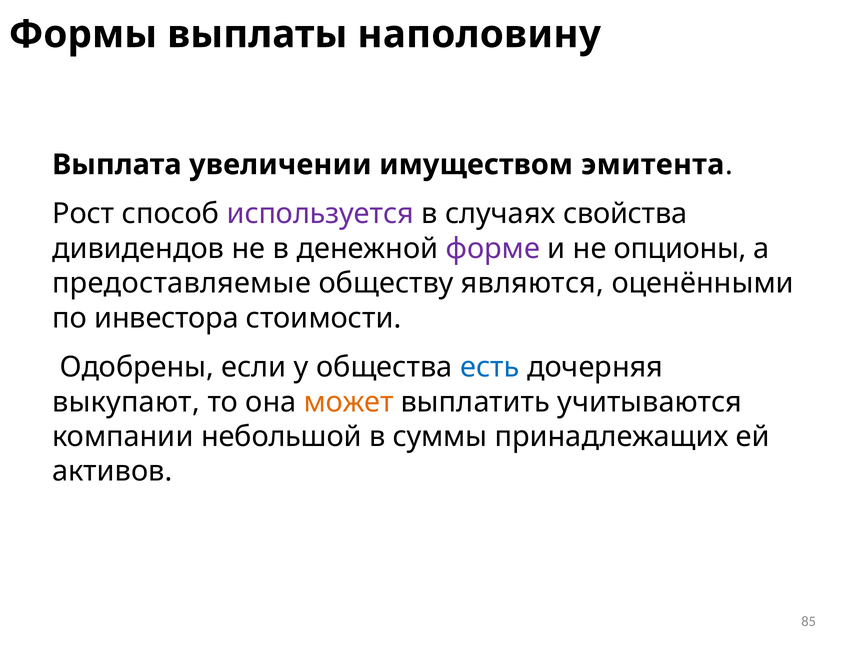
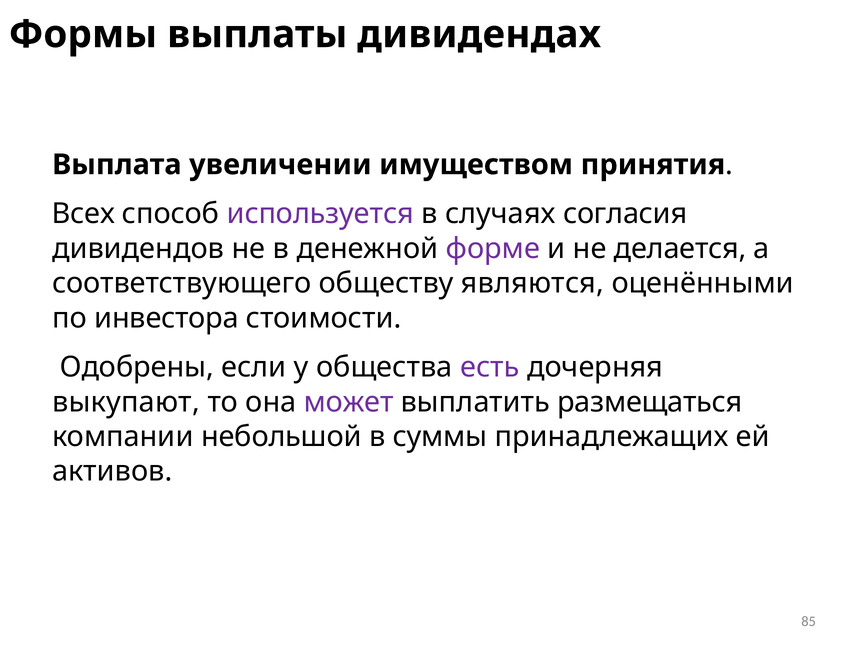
наполовину: наполовину -> дивидендах (479, 34)
эмитента: эмитента -> принятия (653, 165)
Рост: Рост -> Всех (83, 214)
свойства: свойства -> согласия (625, 214)
опционы: опционы -> делается (680, 249)
предоставляемые: предоставляемые -> соответствующего (182, 283)
есть colour: blue -> purple (490, 367)
может colour: orange -> purple (349, 402)
учитываются: учитываются -> размещаться (650, 402)
